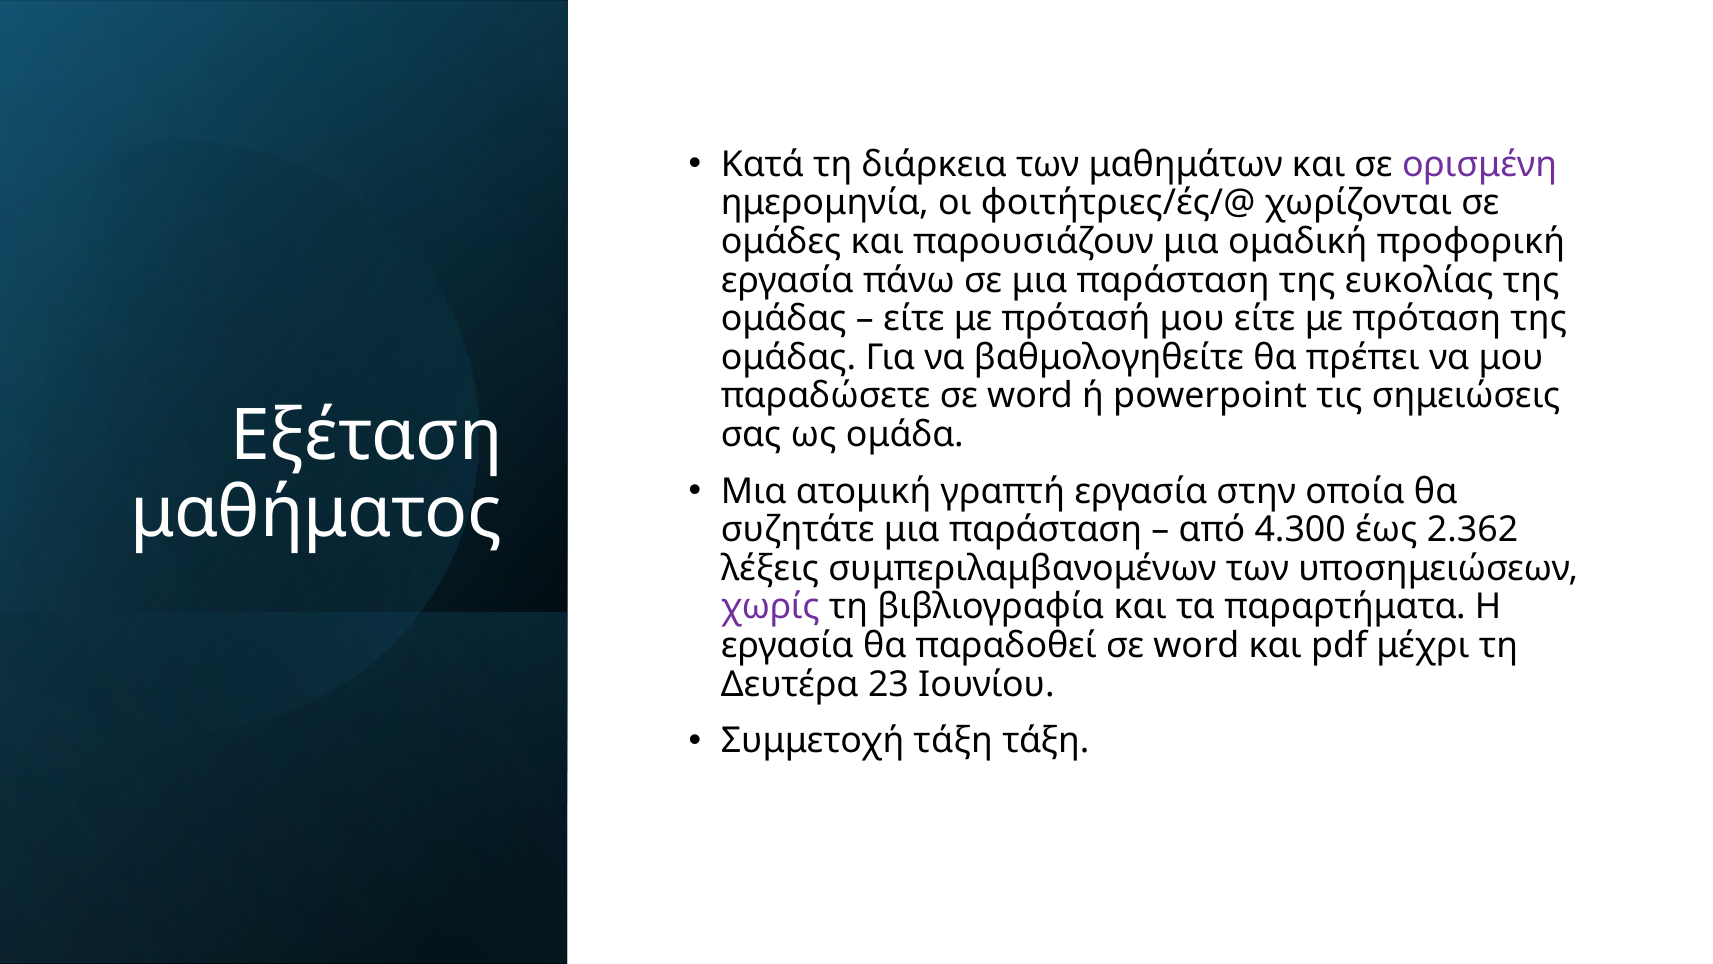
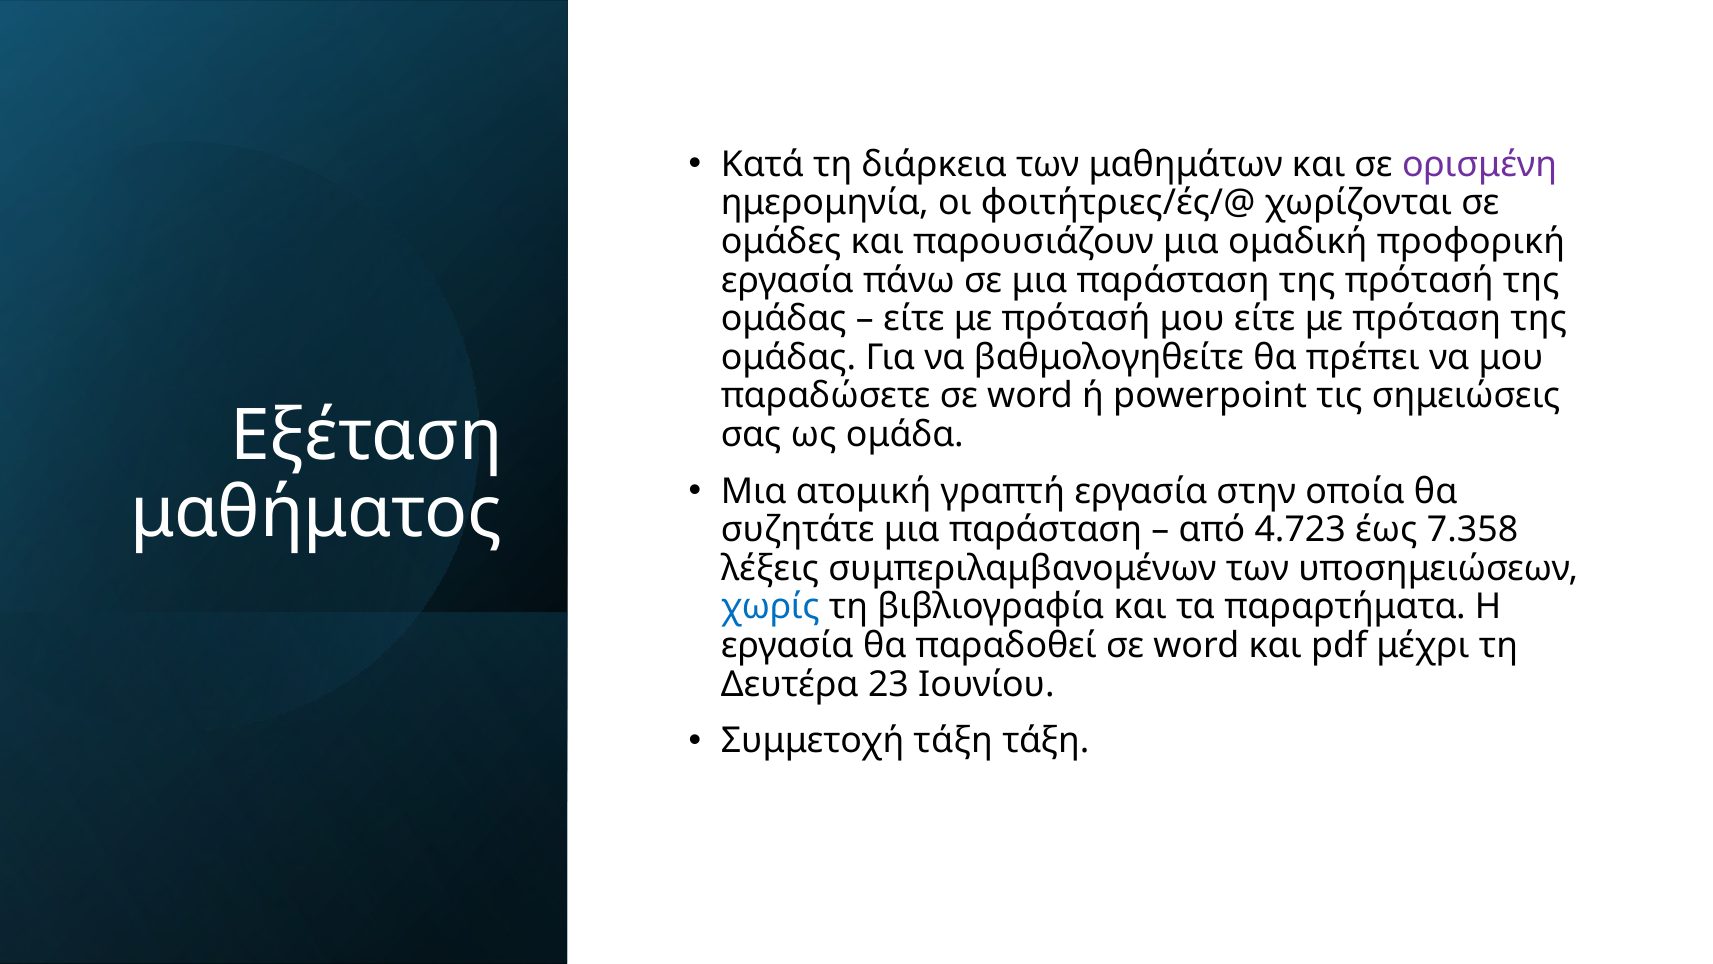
της ευκολίας: ευκολίας -> πρότασή (1419, 280)
4.300: 4.300 -> 4.723 (1300, 530)
2.362: 2.362 -> 7.358 (1473, 530)
χωρίς colour: purple -> blue (770, 607)
